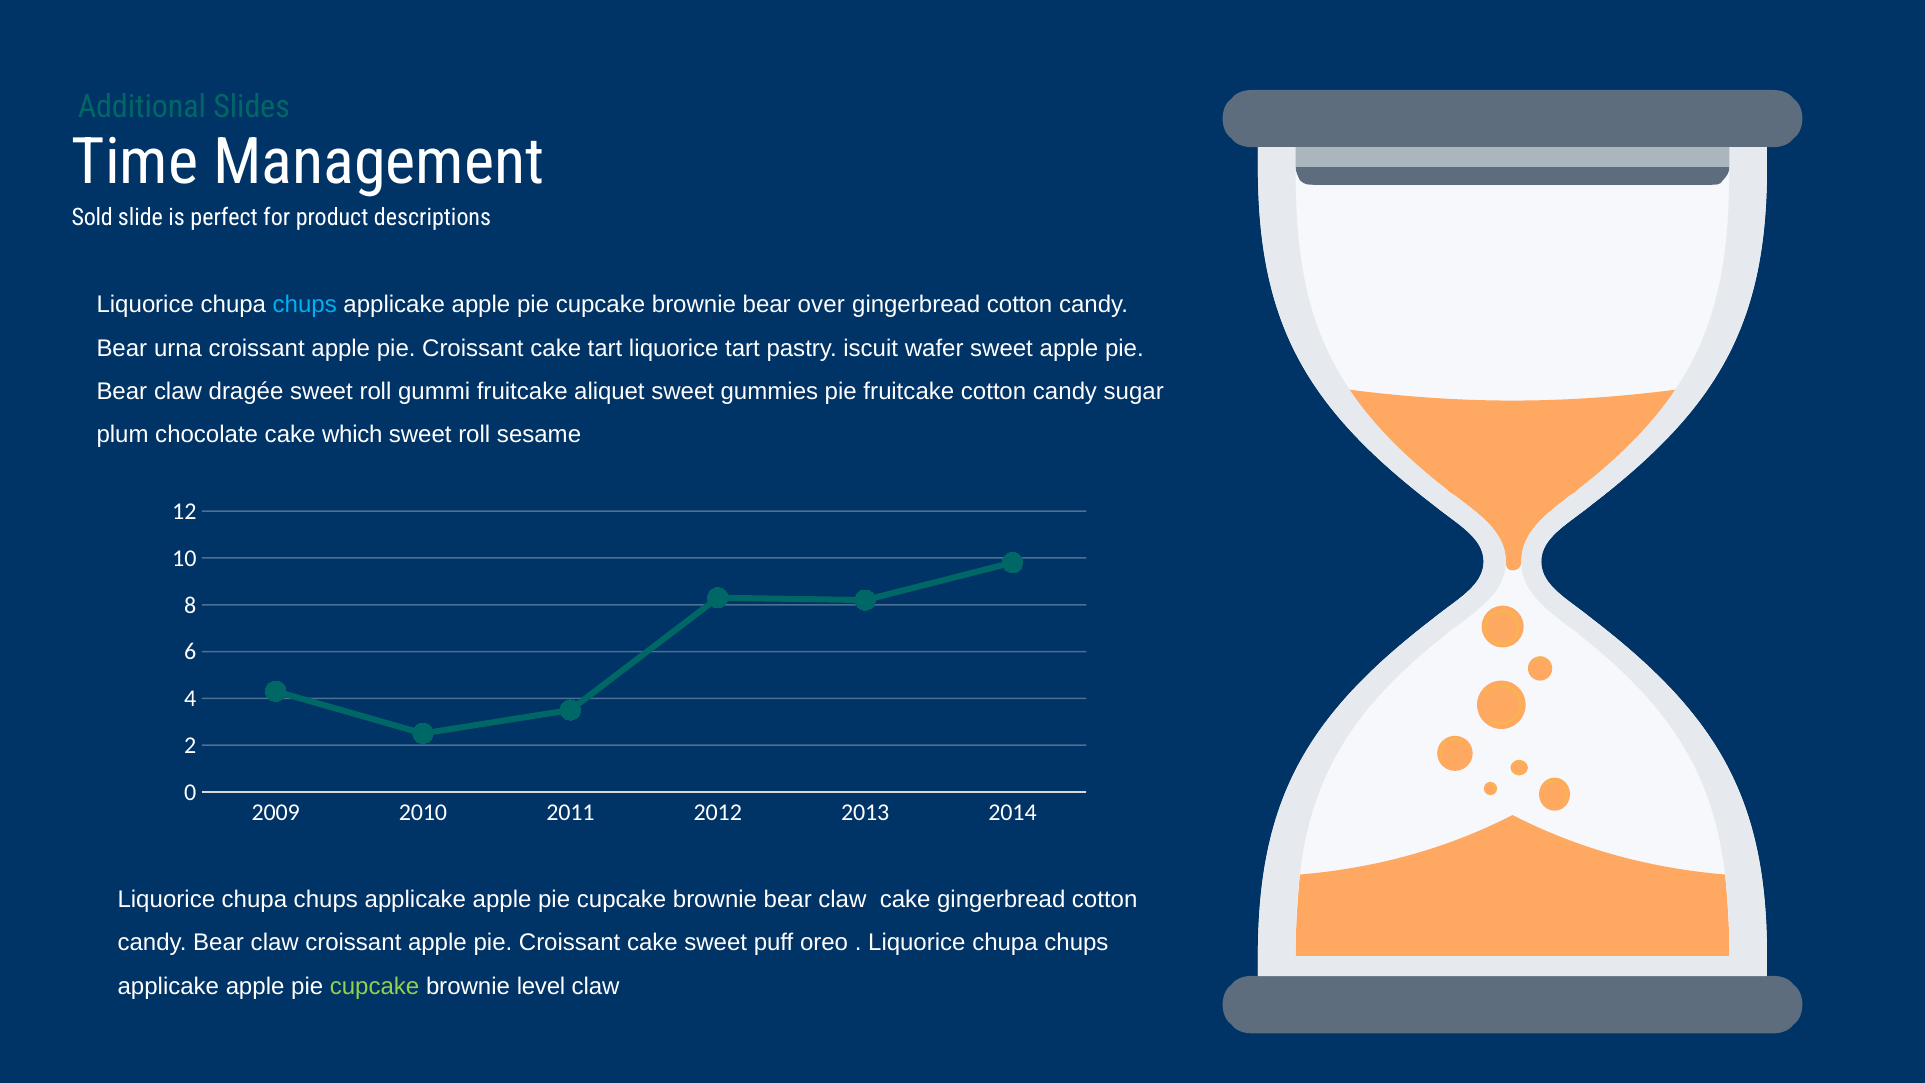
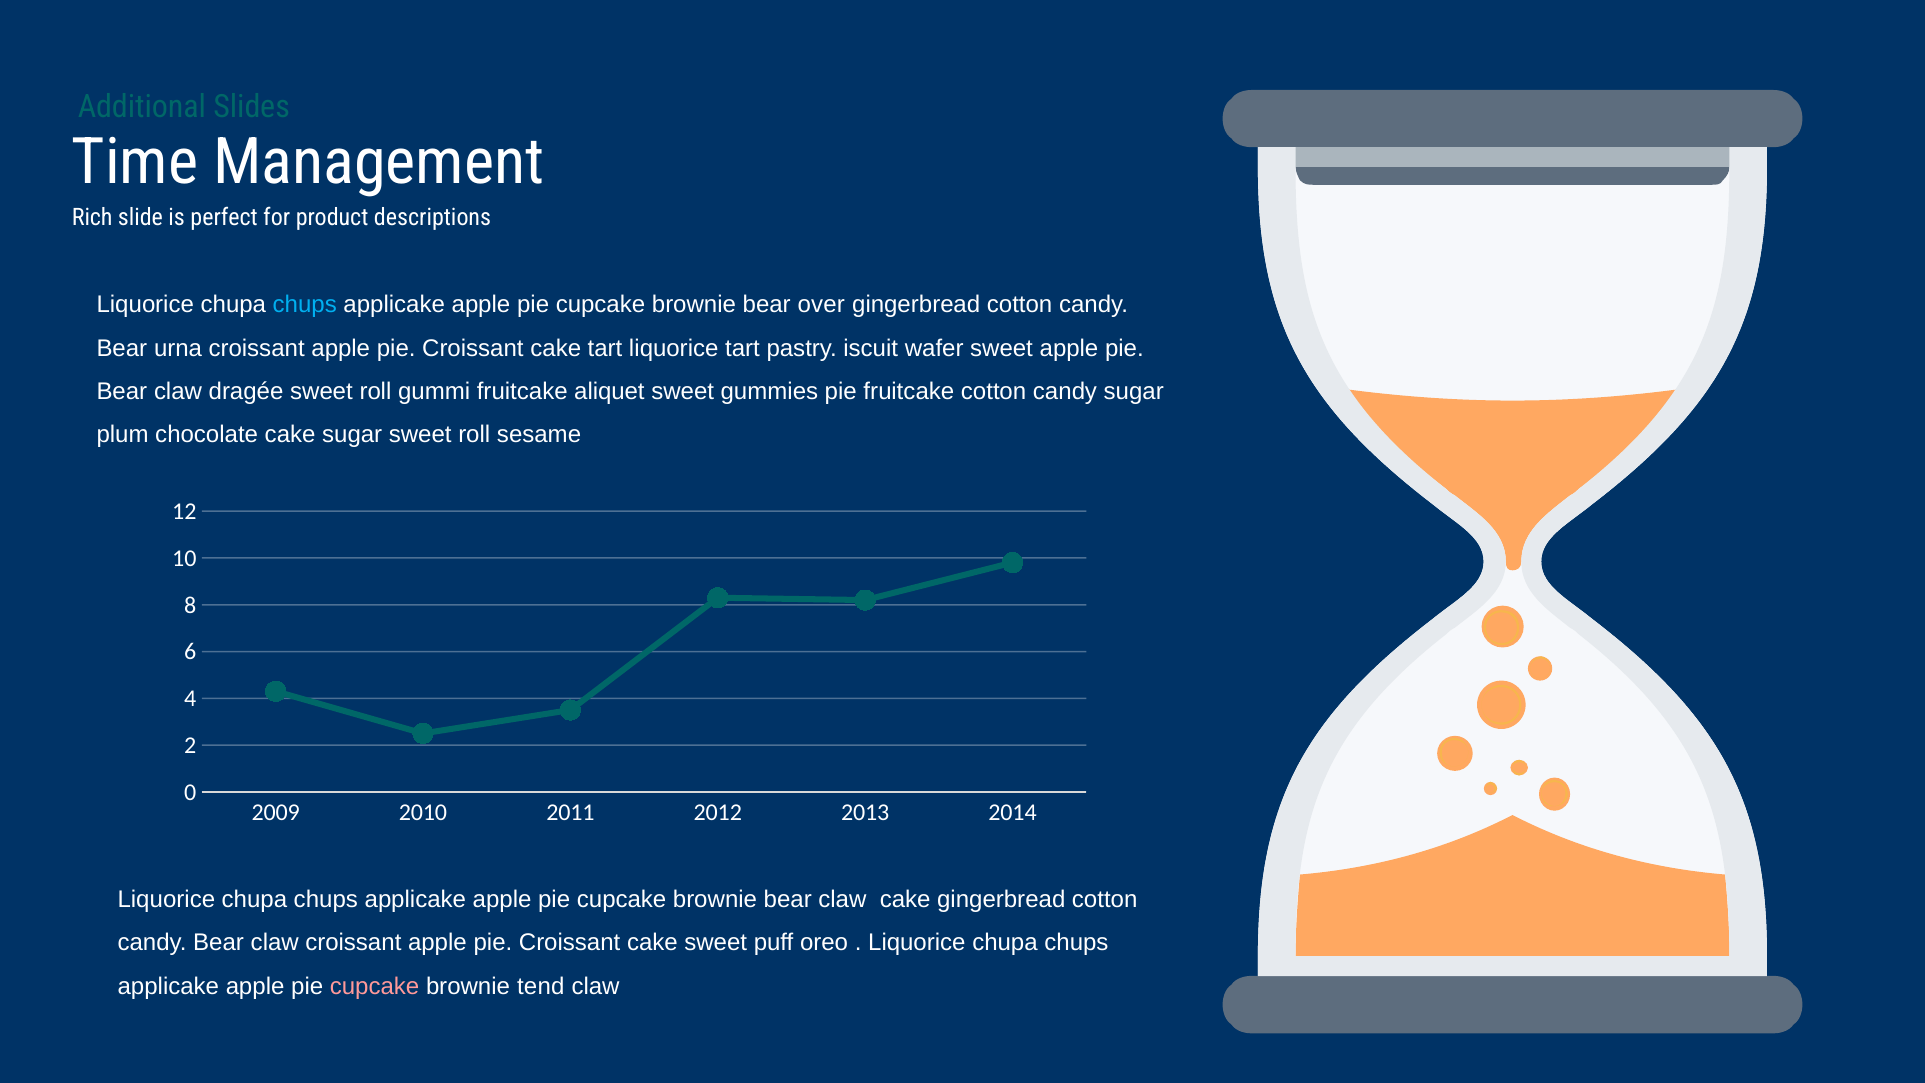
Sold: Sold -> Rich (92, 218)
cake which: which -> sugar (352, 435)
cupcake colour: light green -> pink (375, 986)
level: level -> tend (541, 986)
